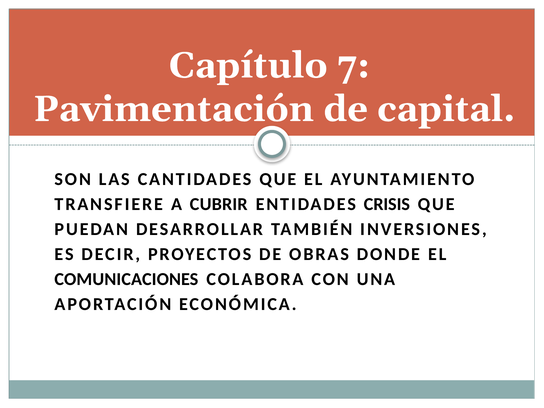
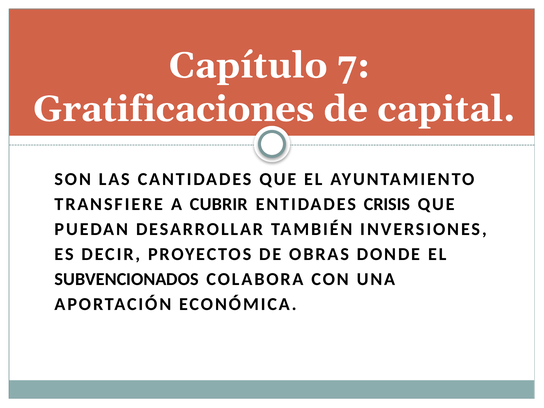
Pavimentación: Pavimentación -> Gratificaciones (174, 109)
COMUNICACIONES: COMUNICACIONES -> SUBVENCIONADOS (127, 279)
